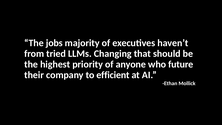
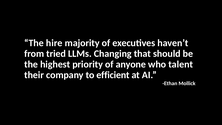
jobs: jobs -> hire (54, 43)
future: future -> talent (181, 64)
